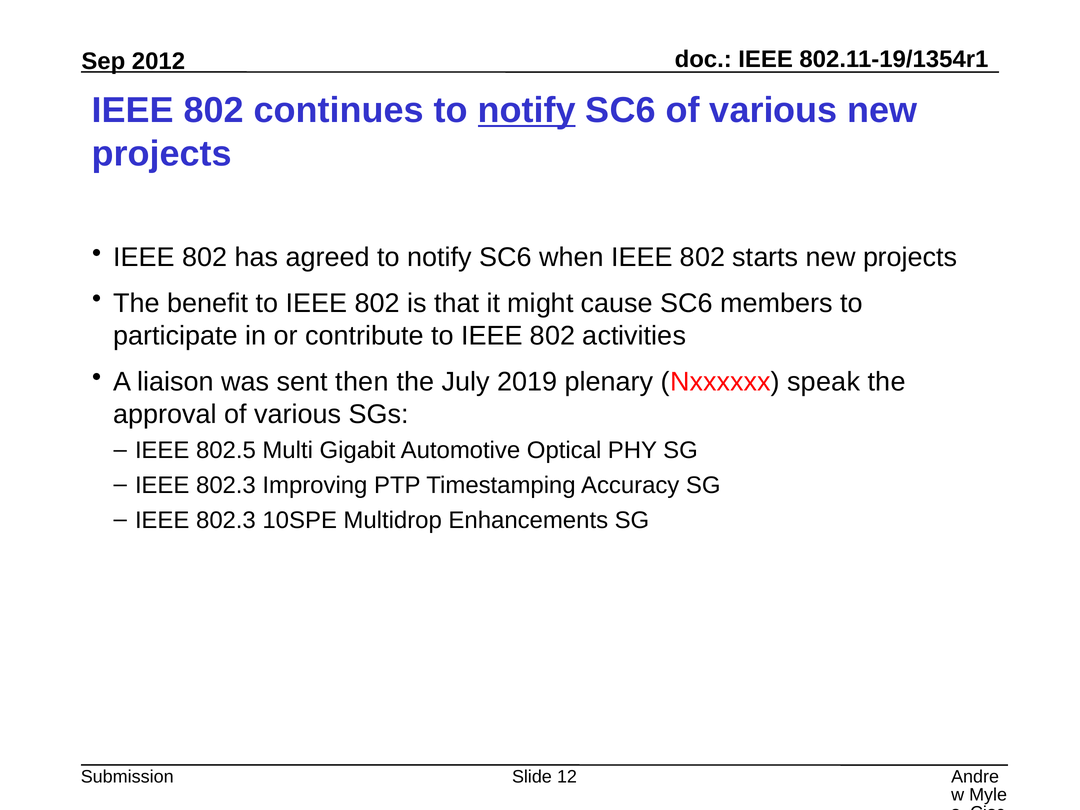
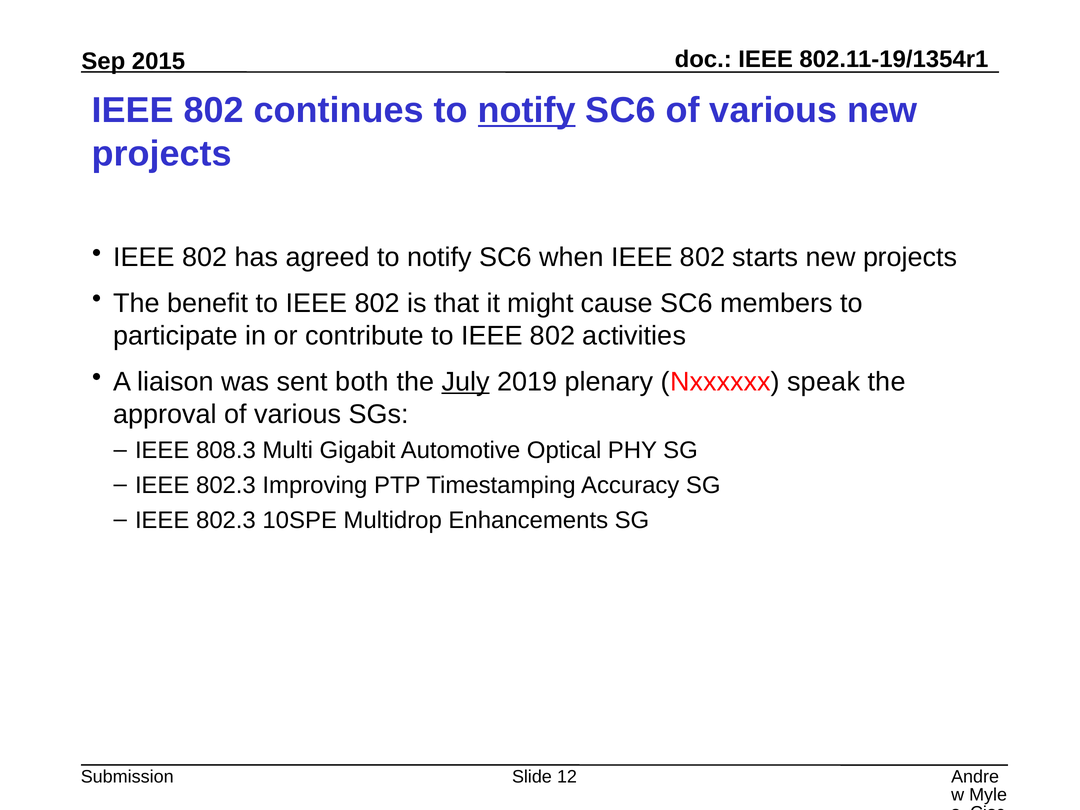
2012: 2012 -> 2015 (158, 61)
then: then -> both (362, 382)
July underline: none -> present (466, 382)
802.5: 802.5 -> 808.3 (226, 451)
